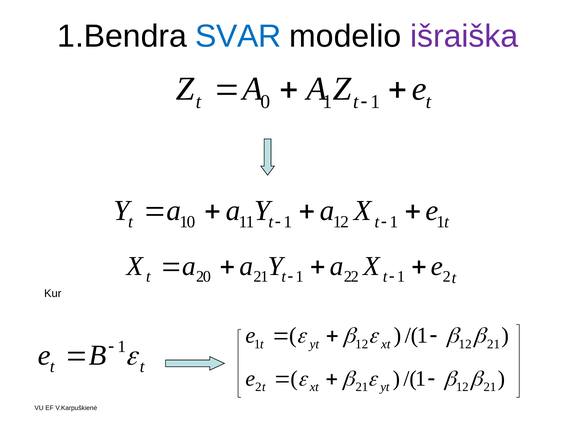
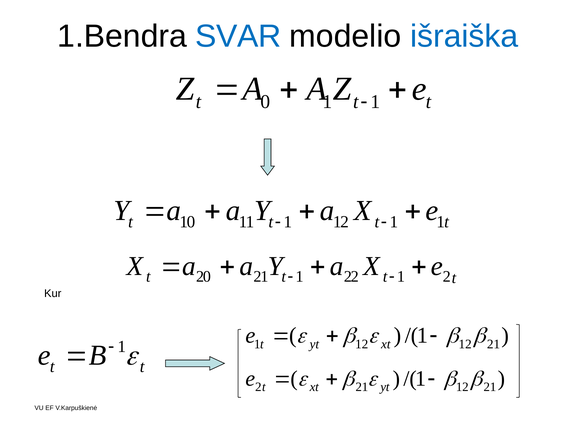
išraiška colour: purple -> blue (464, 36)
